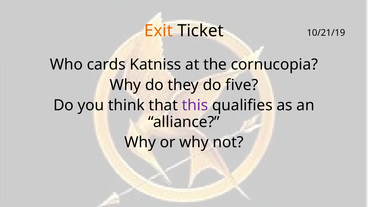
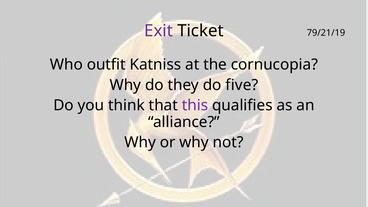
Exit colour: orange -> purple (159, 31)
10/21/19: 10/21/19 -> 79/21/19 (326, 33)
cards: cards -> outfit (106, 65)
